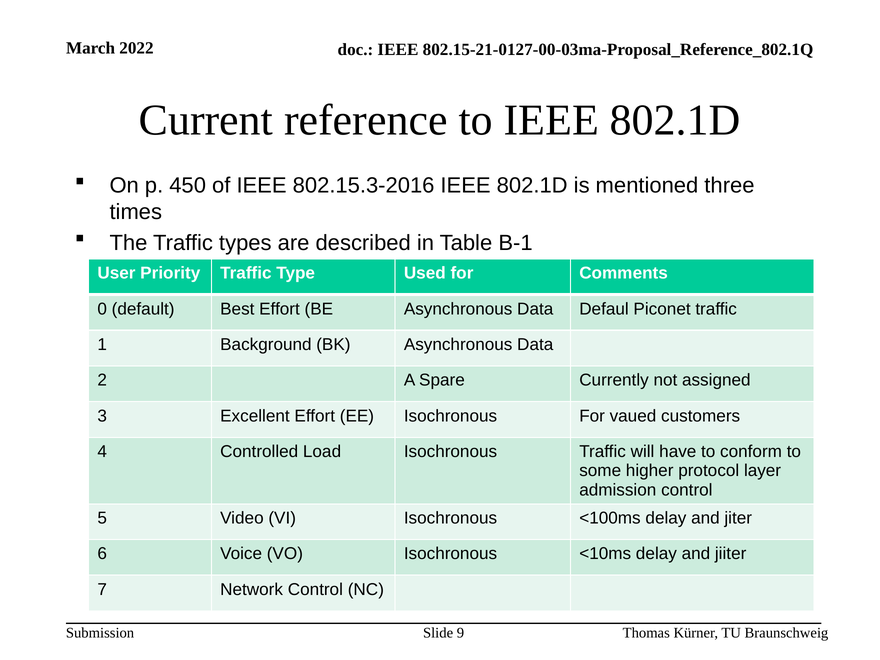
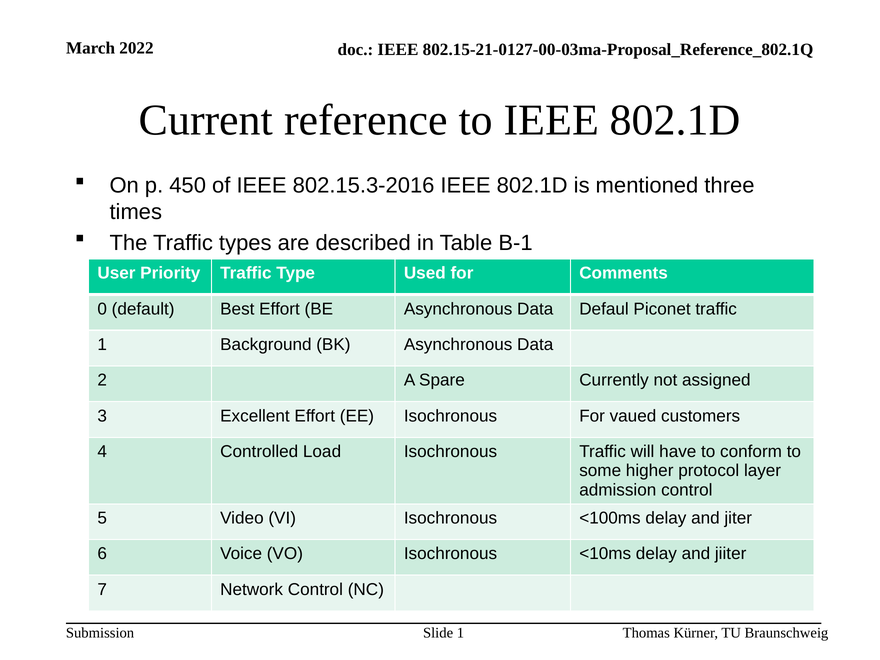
Slide 9: 9 -> 1 (461, 633)
